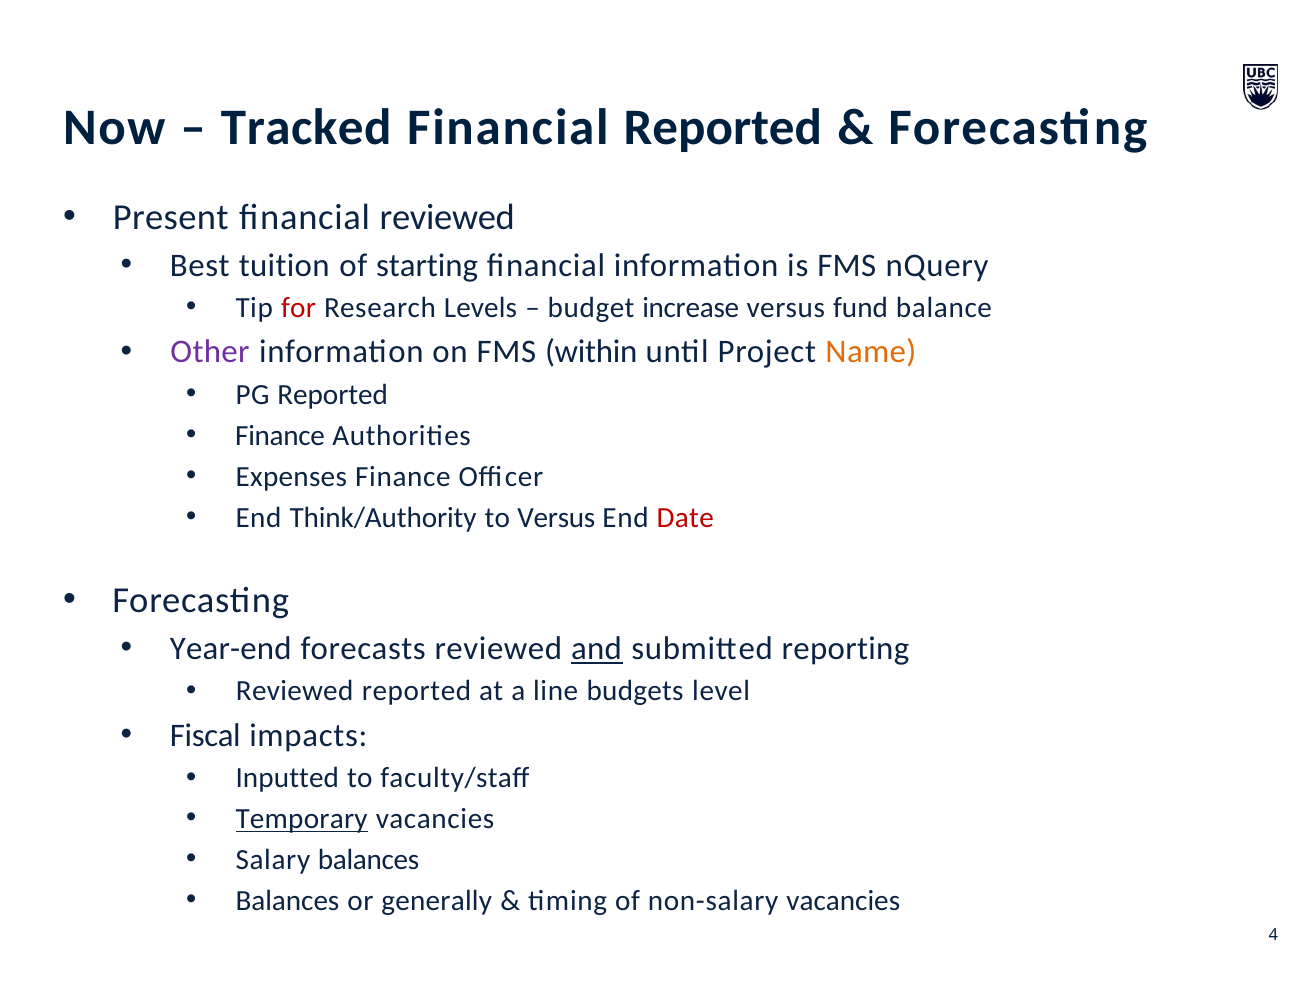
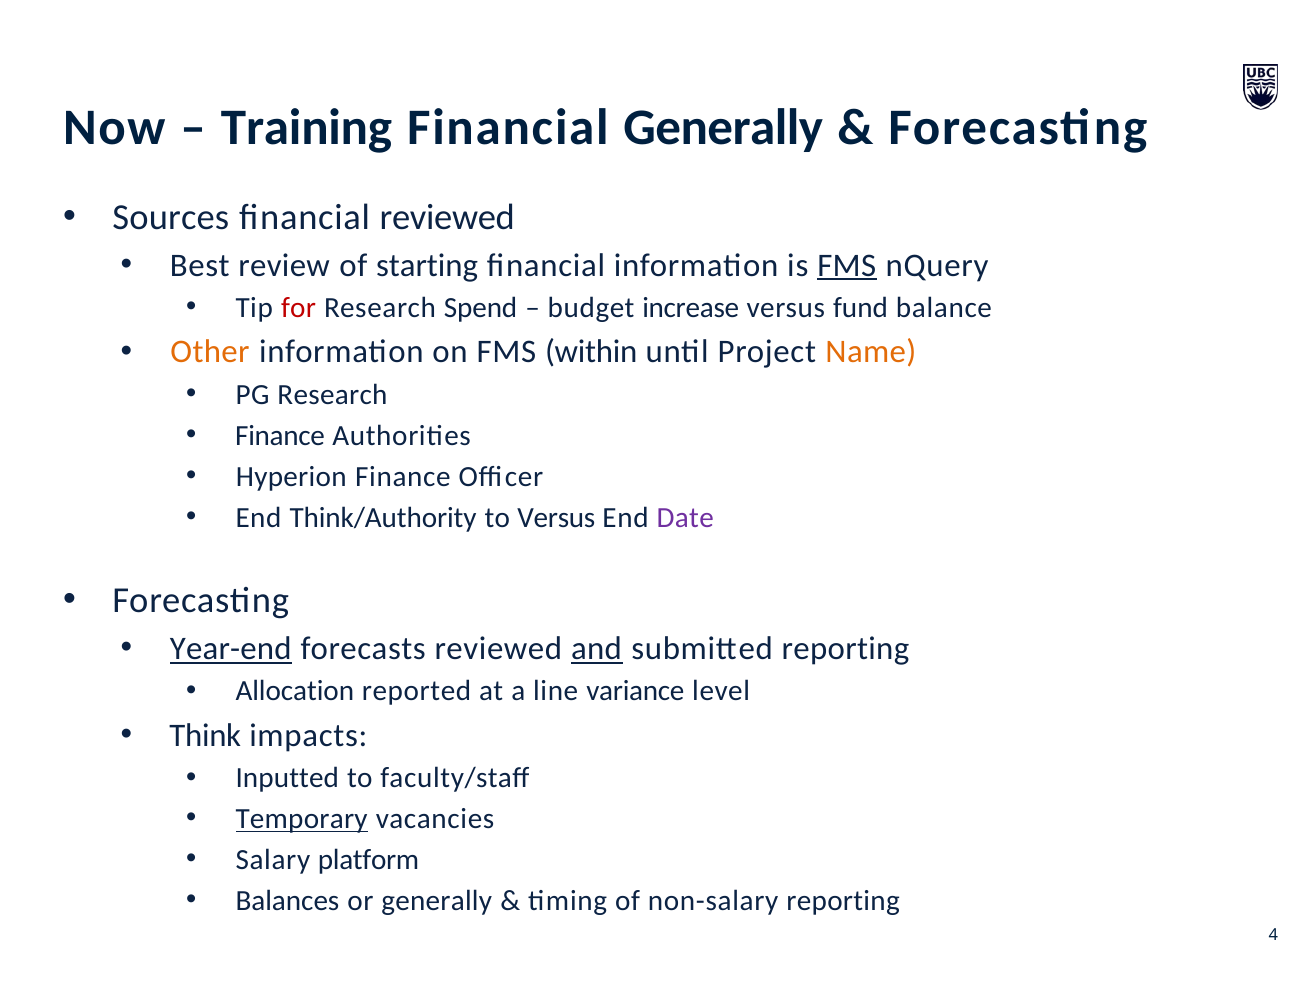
Tracked: Tracked -> Training (307, 127)
Financial Reported: Reported -> Generally (723, 127)
Present: Present -> Sources (171, 217)
tuition: tuition -> review (284, 265)
FMS underline: none -> present (847, 265)
Levels: Levels -> Spend (481, 308)
Other colour: purple -> orange (210, 352)
PG Reported: Reported -> Research (333, 395)
Expenses: Expenses -> Hyperion (291, 476)
Date colour: red -> purple (685, 517)
Year-end underline: none -> present (231, 648)
Reviewed: Reviewed -> Allocation (295, 691)
budgets: budgets -> variance (635, 691)
Fiscal: Fiscal -> Think (205, 735)
Salary balances: balances -> platform (369, 859)
non-salary vacancies: vacancies -> reporting (843, 900)
